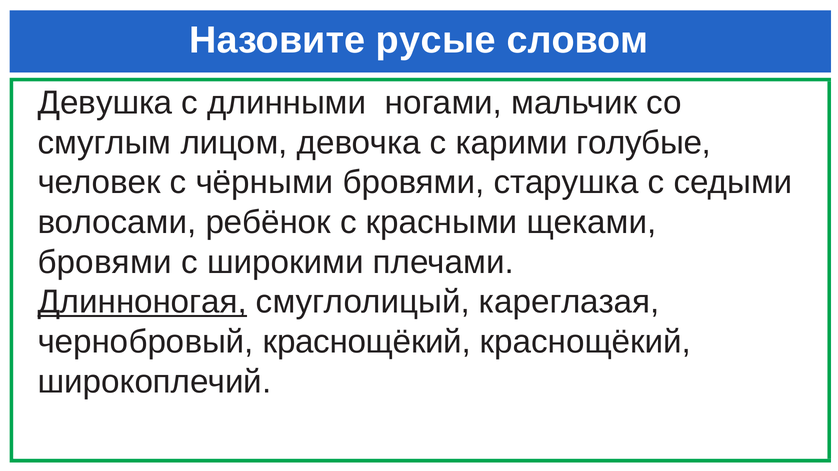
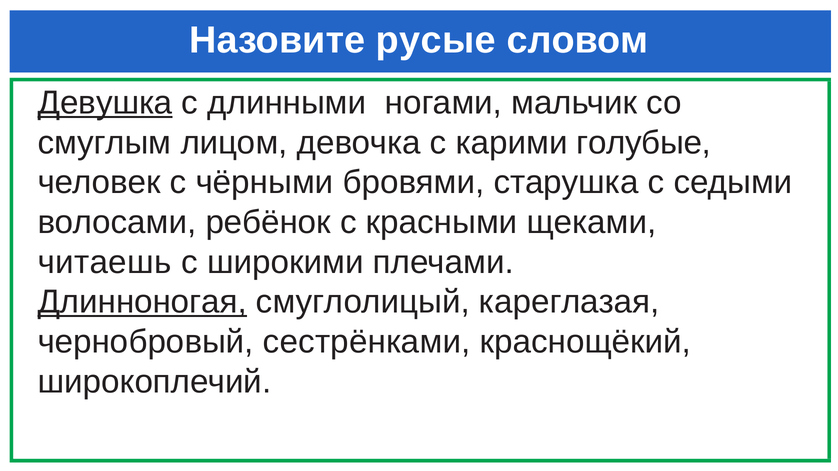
Девушка underline: none -> present (105, 103)
бровями: бровями -> читаешь (105, 262)
чернобровый краснощёкий: краснощёкий -> сестрёнками (367, 342)
